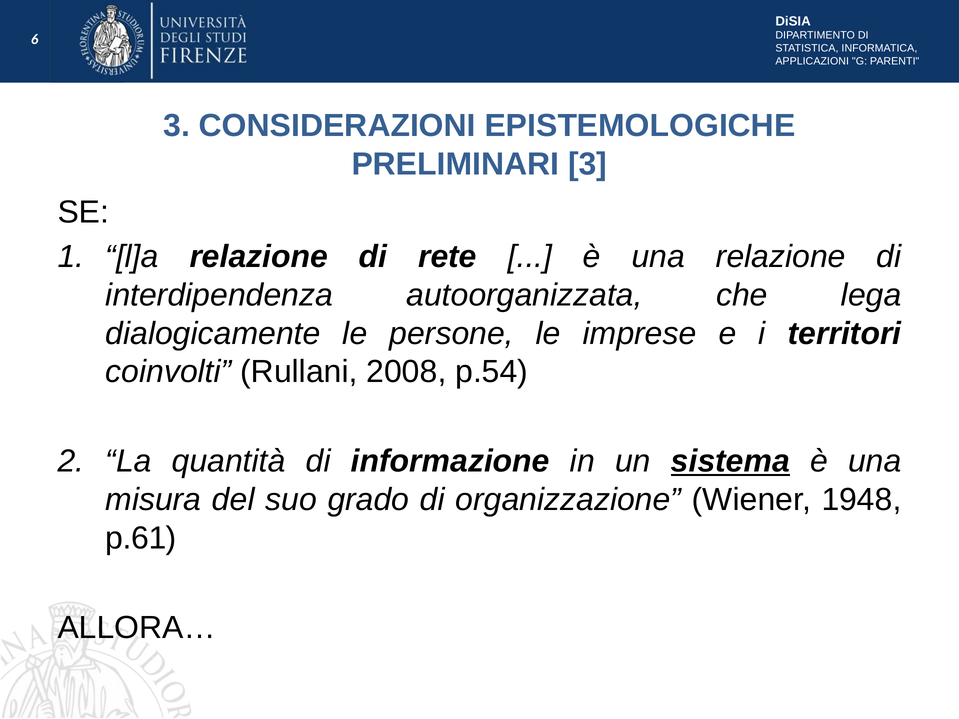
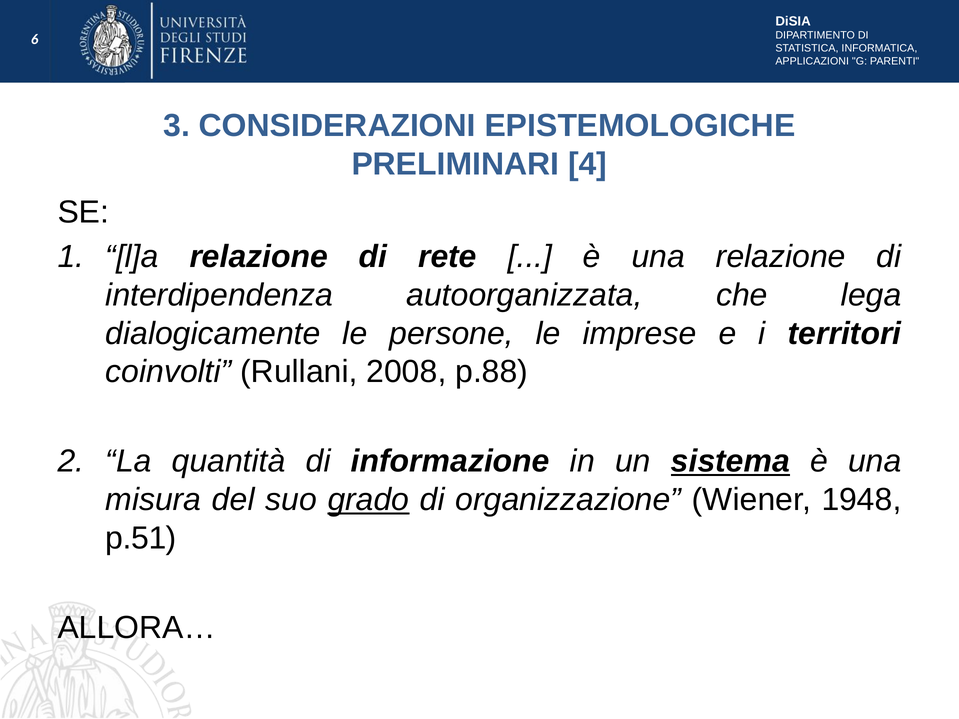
PRELIMINARI 3: 3 -> 4 (588, 164)
p.54: p.54 -> p.88 (492, 372)
grado underline: none -> present (368, 500)
p.61: p.61 -> p.51 (141, 538)
